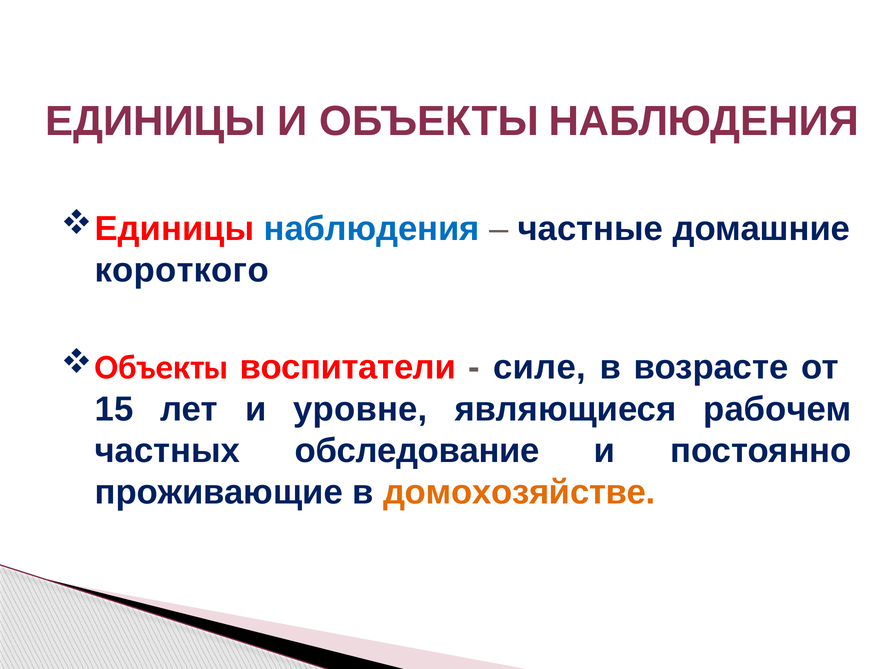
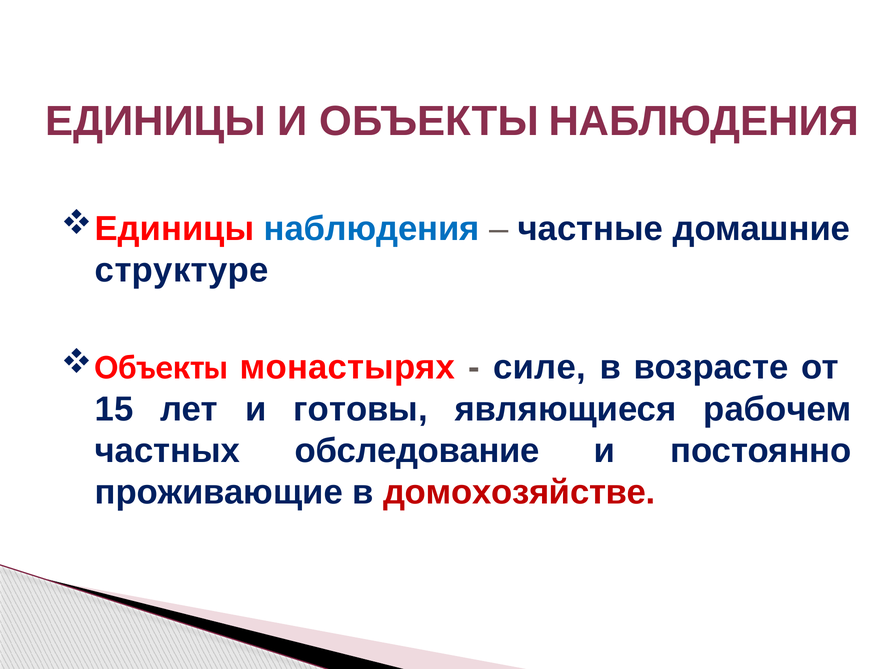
короткого: короткого -> структуре (182, 270)
воспитатели: воспитатели -> монастырях (348, 368)
уровне: уровне -> готовы (361, 409)
домохозяйстве colour: orange -> red (519, 492)
